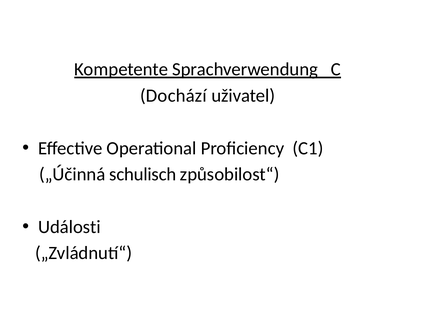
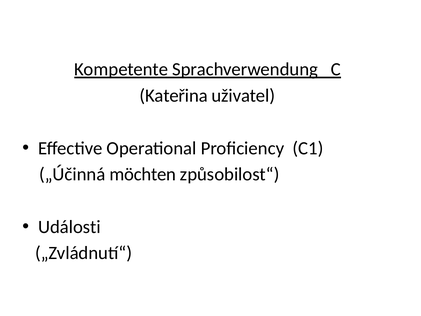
Dochází: Dochází -> Kateřina (174, 96)
schulisch: schulisch -> möchten (143, 174)
